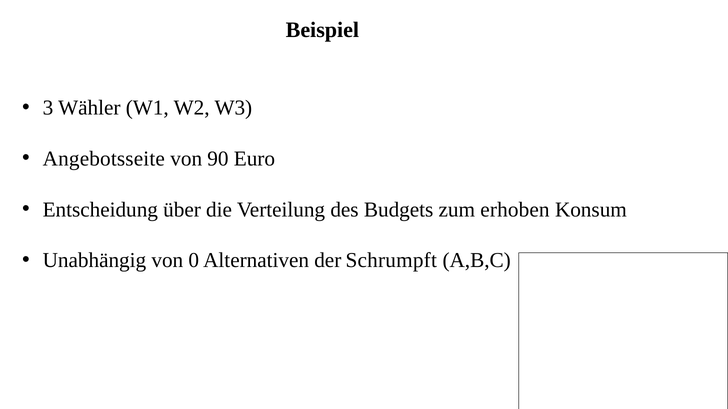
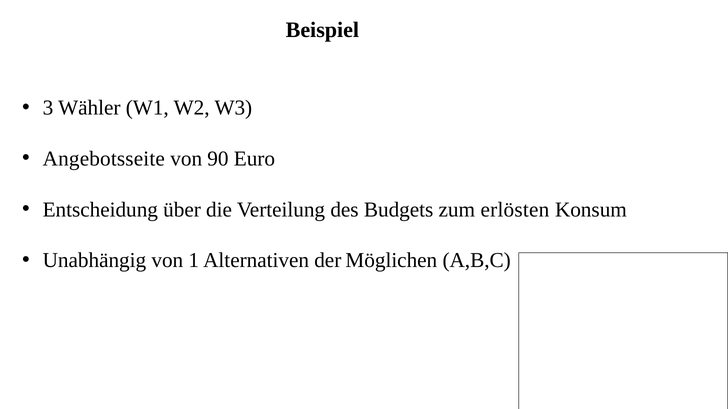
erhoben: erhoben -> erlösten (515, 210)
0: 0 -> 1 (194, 261)
Schrumpft: Schrumpft -> Möglichen (391, 261)
